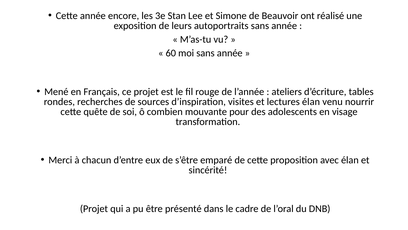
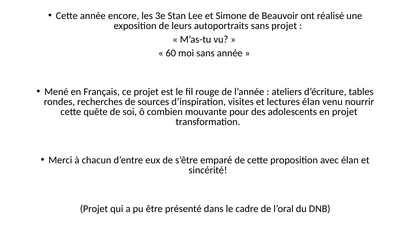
autoportraits sans année: année -> projet (284, 26)
en visage: visage -> projet (345, 111)
